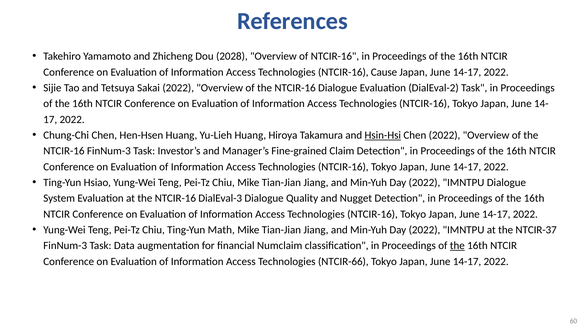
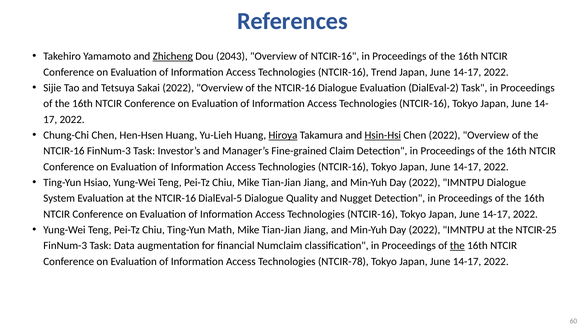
Zhicheng underline: none -> present (173, 56)
2028: 2028 -> 2043 (232, 56)
Cause: Cause -> Trend (384, 72)
Hiroya underline: none -> present (283, 135)
DialEval-3: DialEval-3 -> DialEval-5 (220, 198)
NTCIR-37: NTCIR-37 -> NTCIR-25 (536, 230)
NTCIR-66: NTCIR-66 -> NTCIR-78 (343, 262)
